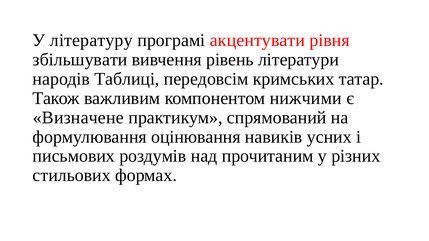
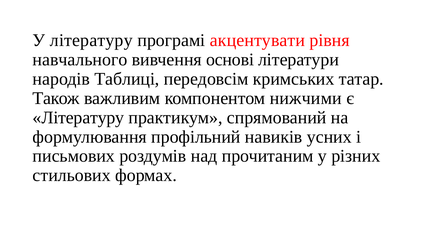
збільшувати: збільшувати -> навчального (80, 60)
рівень: рівень -> основі (230, 60)
Визначене: Визначене -> Літературу (78, 118)
оцінювання: оцінювання -> профільний (196, 137)
